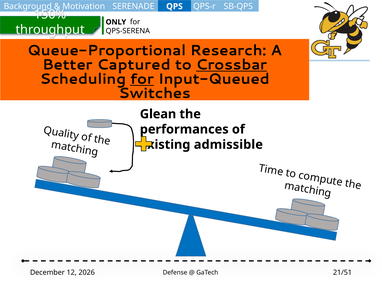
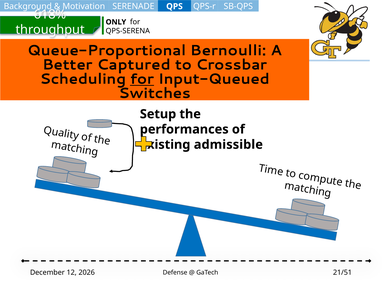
150%: 150% -> 618% (50, 15)
Research: Research -> Bernoulli (228, 51)
Crossbar underline: present -> none (231, 65)
Glean: Glean -> Setup (158, 114)
